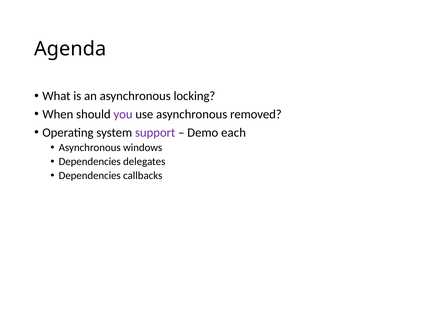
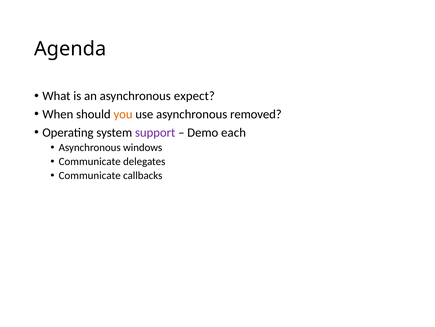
locking: locking -> expect (194, 96)
you colour: purple -> orange (123, 114)
Dependencies: Dependencies -> Communicate (90, 161)
Dependencies: Dependencies -> Communicate (90, 175)
